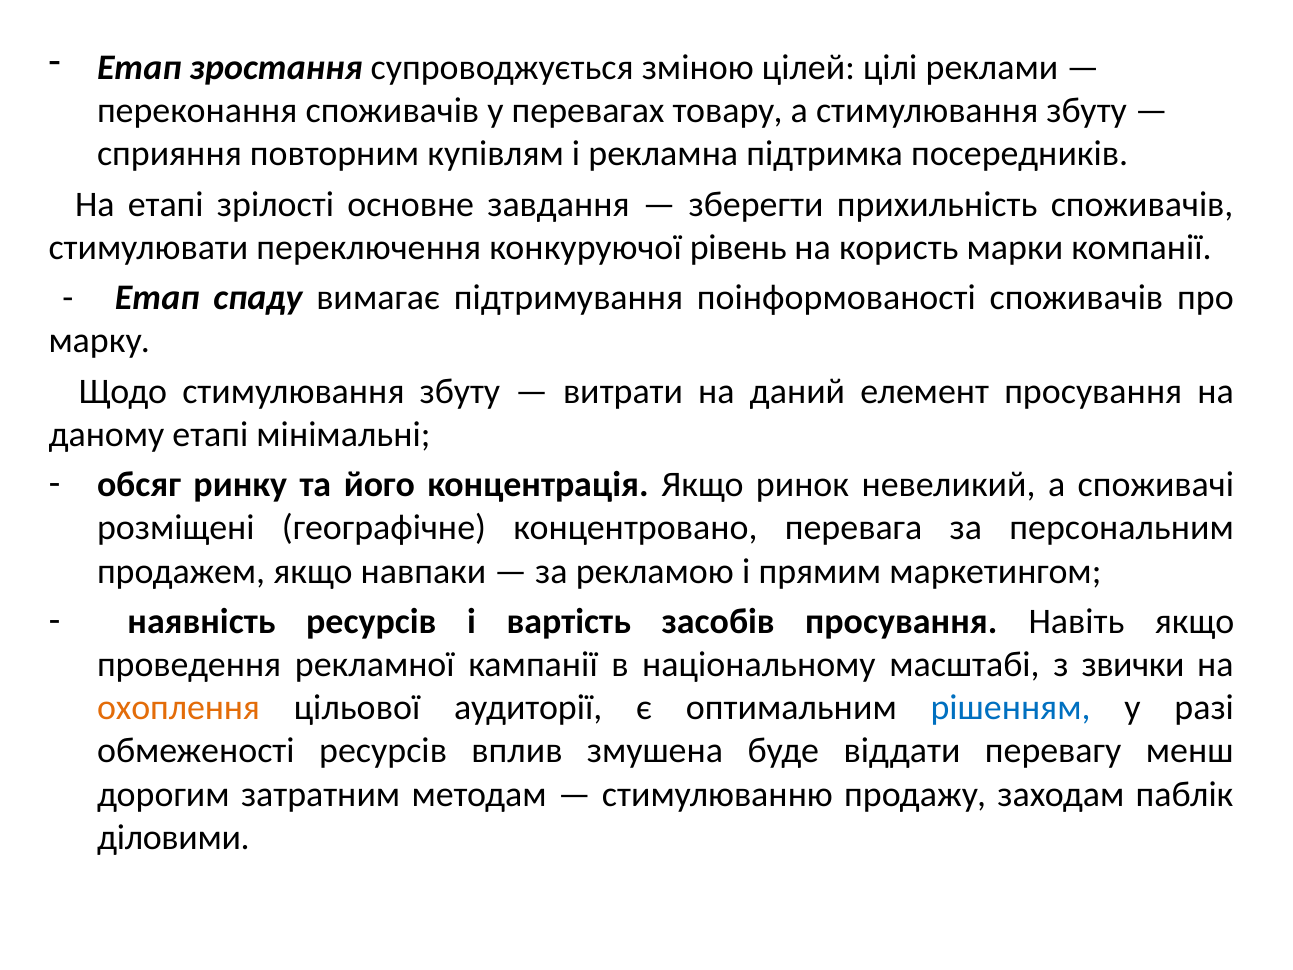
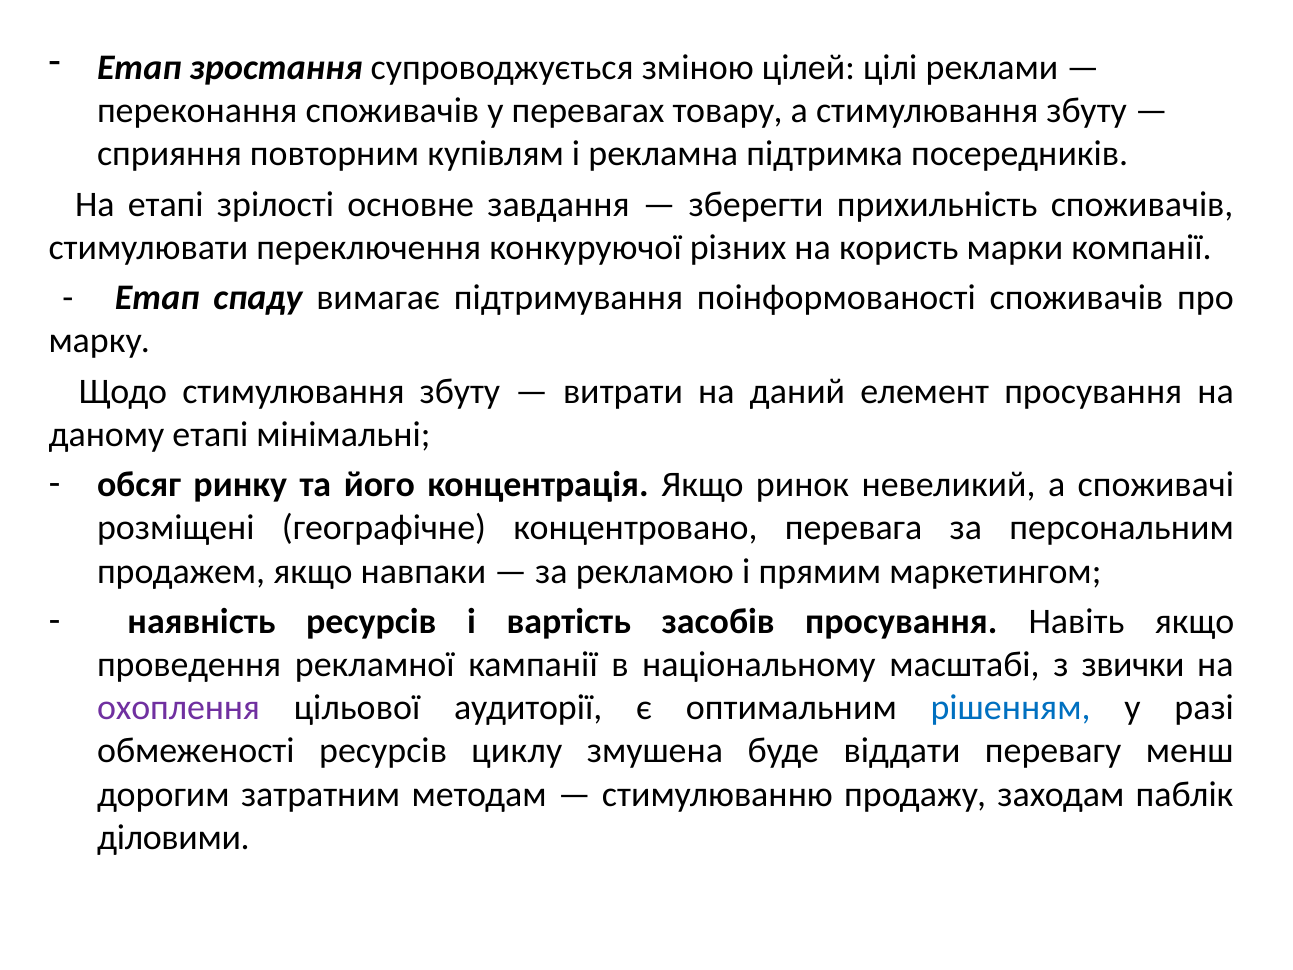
рівень: рівень -> різних (738, 247)
охоплення colour: orange -> purple (179, 708)
вплив: вплив -> циклу (517, 751)
